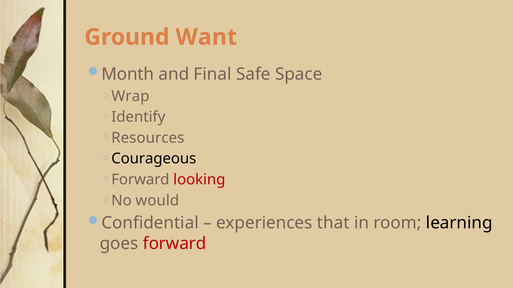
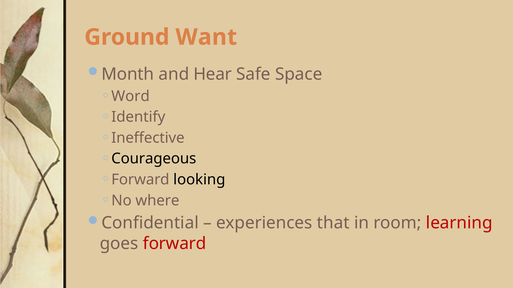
Final: Final -> Hear (213, 74)
Wrap: Wrap -> Word (130, 96)
Resources: Resources -> Ineffective (148, 138)
looking colour: red -> black (199, 180)
would: would -> where (157, 201)
learning colour: black -> red (459, 223)
